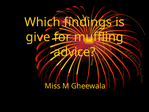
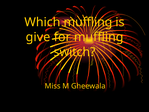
Which findings: findings -> muffling (88, 22)
advice: advice -> switch (75, 52)
